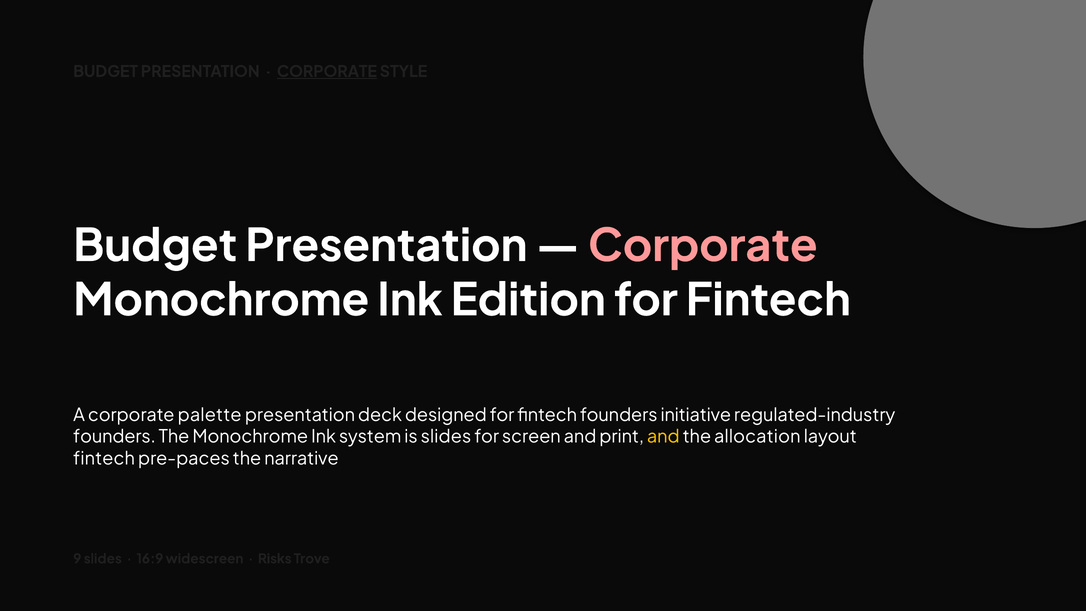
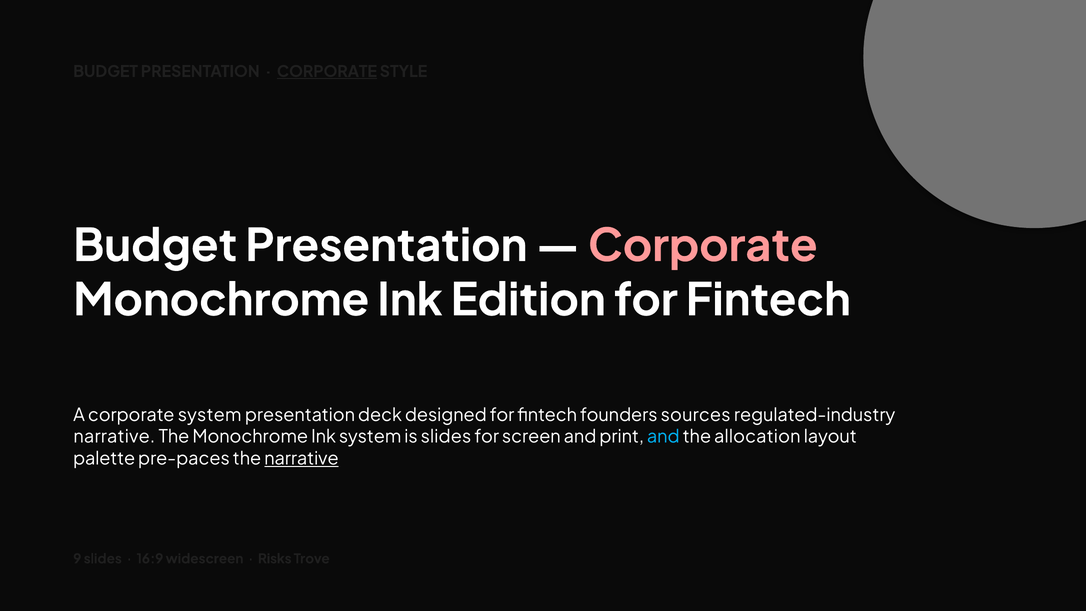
corporate palette: palette -> system (210, 415)
initiative: initiative -> sources (696, 415)
founders: founders -> narrative (114, 437)
and colour: yellow -> light blue (663, 437)
fintech: fintech -> palette (104, 459)
narrative underline: none -> present (301, 459)
